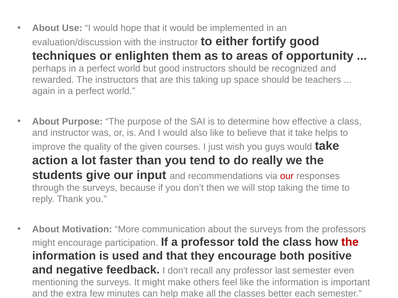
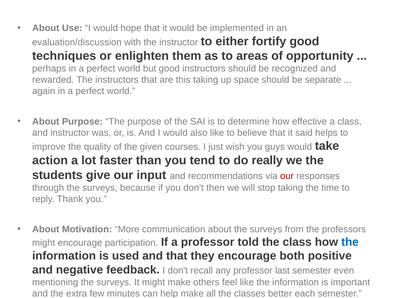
teachers: teachers -> separate (323, 80)
it take: take -> said (304, 133)
the colour: red -> blue (350, 242)
